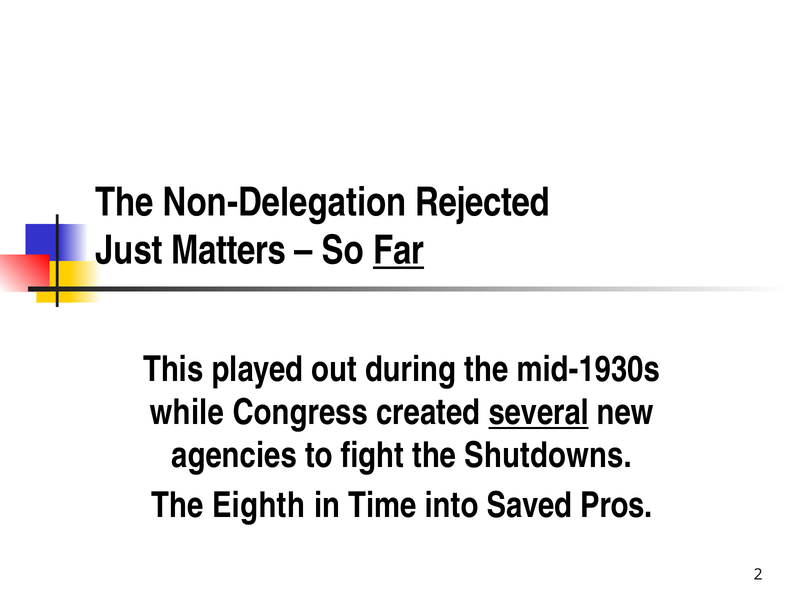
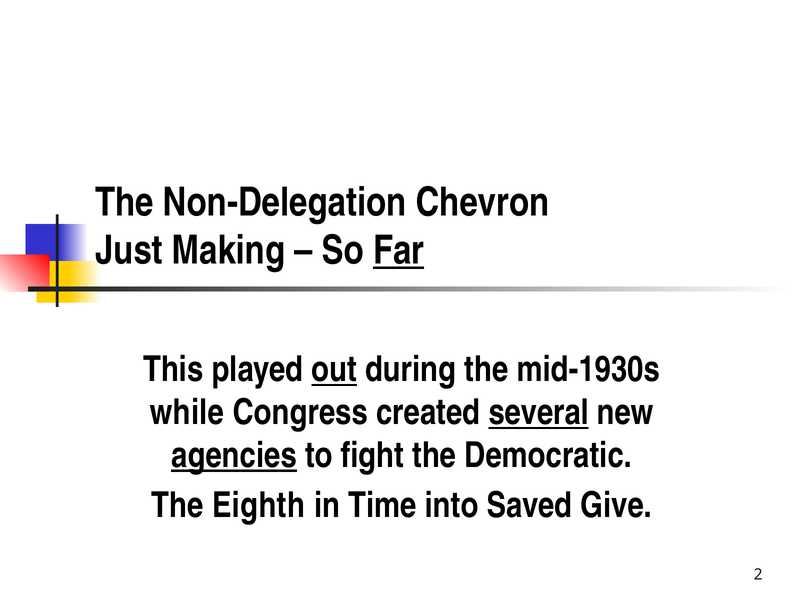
Rejected: Rejected -> Chevron (483, 202)
Matters: Matters -> Making (228, 251)
out underline: none -> present (334, 370)
agencies underline: none -> present (234, 455)
Shutdowns: Shutdowns -> Democratic (548, 455)
Pros: Pros -> Give (616, 505)
